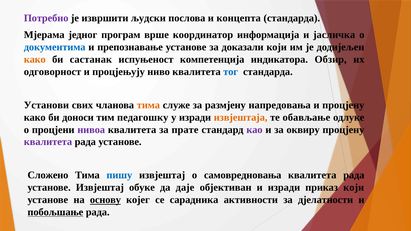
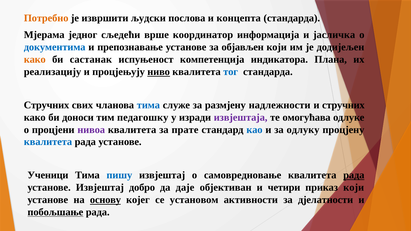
Потребно colour: purple -> orange (46, 18)
програм: програм -> сљедећи (121, 35)
доказали: доказали -> објављен (243, 47)
Обзир: Обзир -> Плана (331, 60)
одговорност: одговорност -> реализацију (52, 72)
ниво underline: none -> present (159, 72)
Установи: Установи -> Стручних (46, 105)
тима colour: orange -> blue (148, 105)
напредовања: напредовања -> надлежности (280, 105)
и процјену: процјену -> стручних (343, 105)
извјештаја colour: orange -> purple (241, 117)
обављање: обављање -> омогућава (307, 117)
као colour: purple -> blue (254, 130)
оквиру: оквиру -> одлуку (303, 130)
квалитета colour: purple -> blue (48, 142)
Сложено: Сложено -> Ученици (48, 175)
самовредновања: самовредновања -> самовредновање (243, 175)
рада underline: none -> present (354, 175)
обуке: обуке -> добро (142, 188)
и изради: изради -> четири (284, 188)
сарадника: сарадника -> установом (194, 200)
